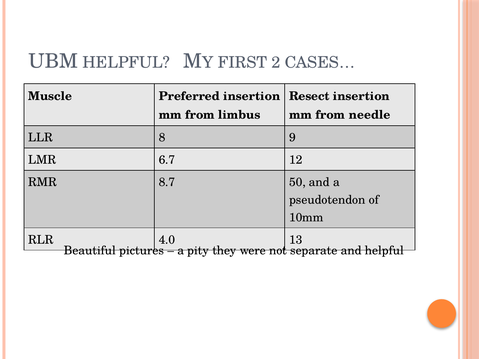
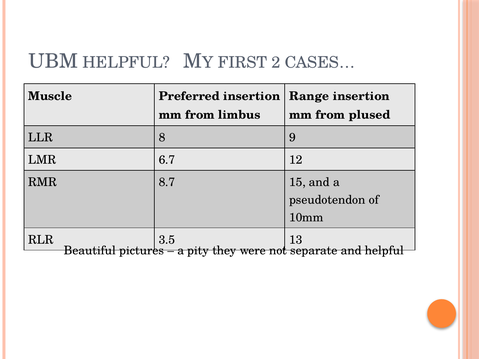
Resect: Resect -> Range (309, 96)
needle: needle -> plused (370, 115)
50: 50 -> 15 (297, 182)
4.0: 4.0 -> 3.5 (167, 240)
